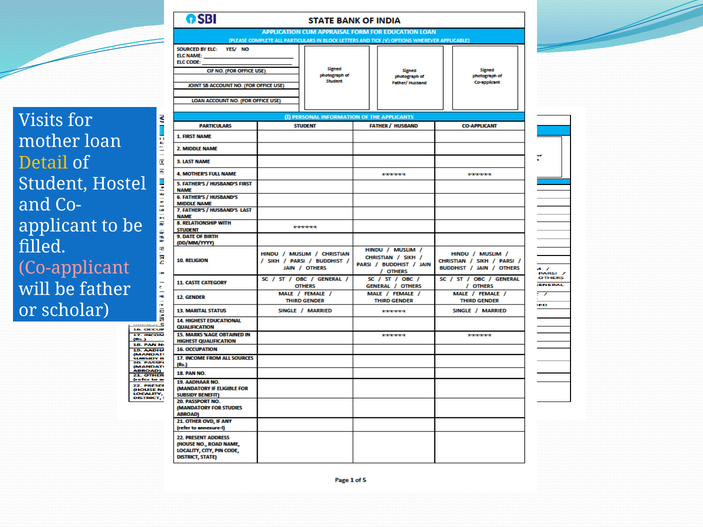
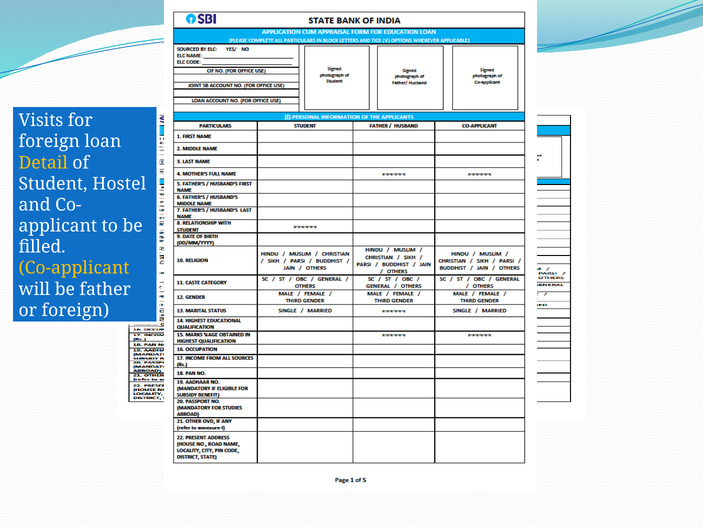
mother: mother -> foreign (49, 142)
Co-applicant colour: pink -> yellow (74, 268)
or scholar: scholar -> foreign (75, 310)
